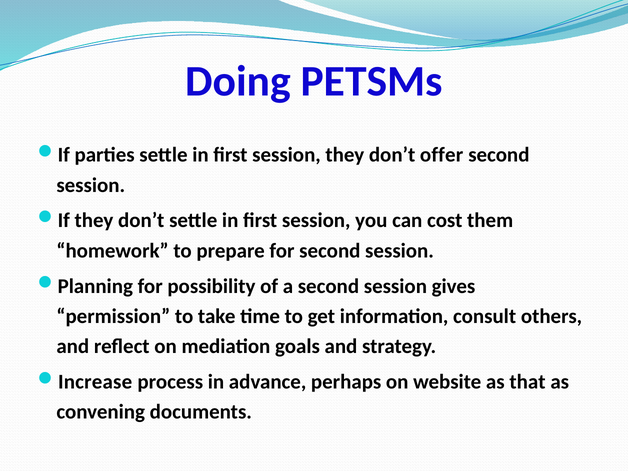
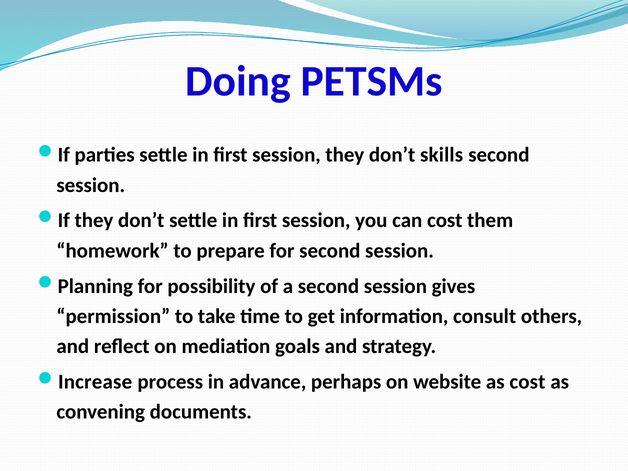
offer: offer -> skills (442, 155)
as that: that -> cost (527, 382)
